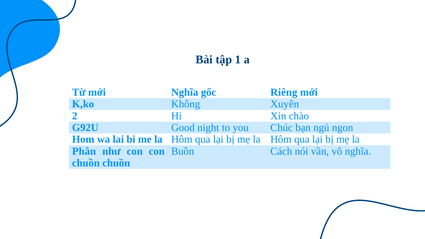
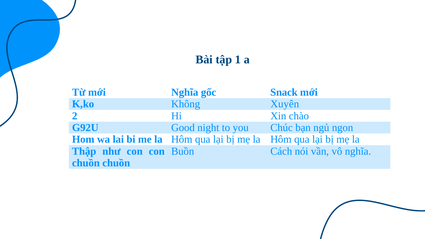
Riêng: Riêng -> Snack (284, 92)
Phân: Phân -> Thập (84, 151)
